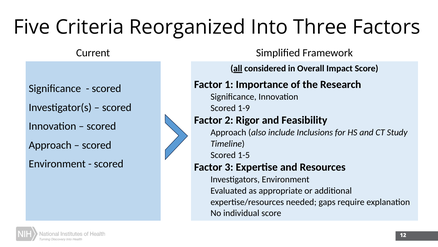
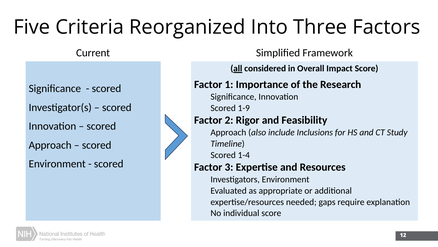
1-5: 1-5 -> 1-4 (244, 155)
